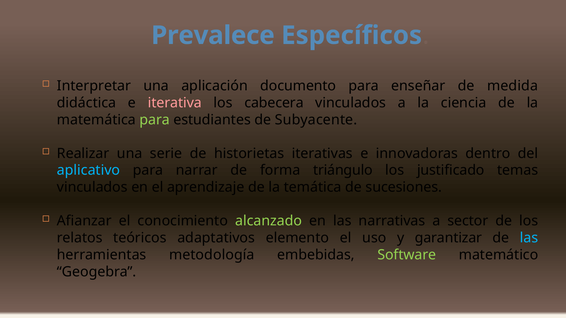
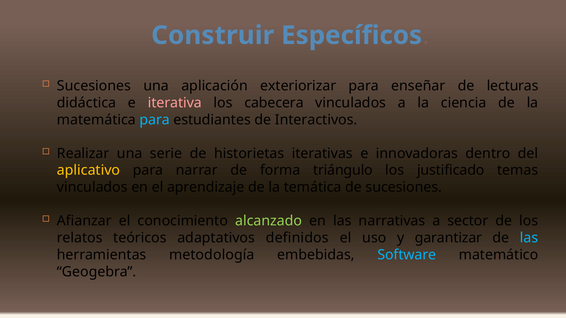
Prevalece: Prevalece -> Construir (213, 35)
Interpretar: Interpretar -> Sucesiones (94, 86)
documento: documento -> exteriorizar (298, 86)
medida: medida -> lecturas (513, 86)
para colour: light green -> light blue (155, 120)
Subyacente: Subyacente -> Interactivos (316, 120)
aplicativo colour: light blue -> yellow (89, 171)
elemento: elemento -> definidos (297, 238)
Software colour: light green -> light blue (407, 255)
